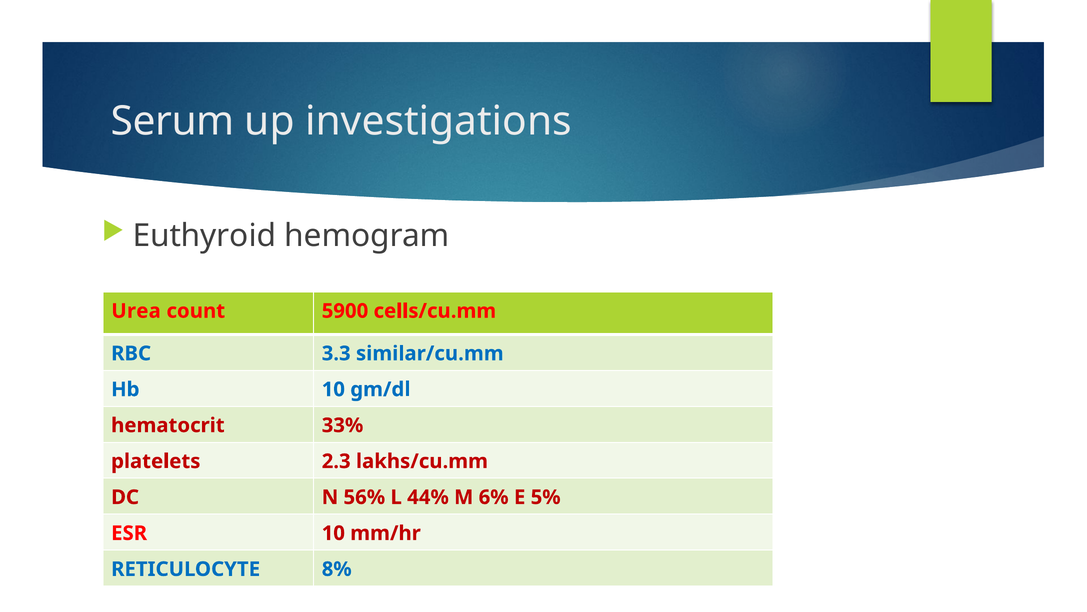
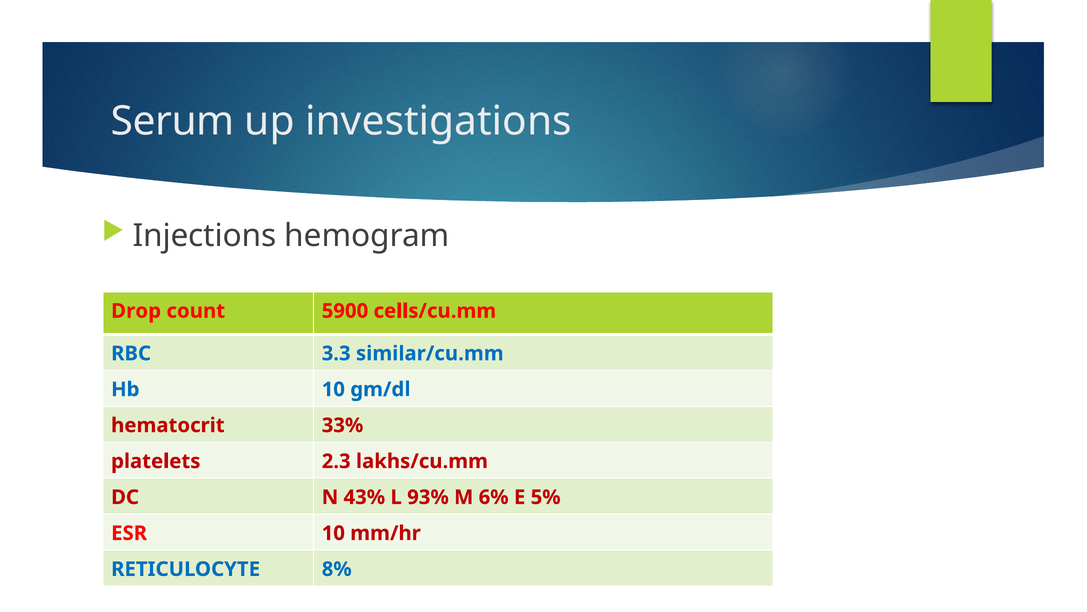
Euthyroid: Euthyroid -> Injections (204, 235)
Urea: Urea -> Drop (136, 311)
56%: 56% -> 43% (364, 497)
44%: 44% -> 93% (428, 497)
